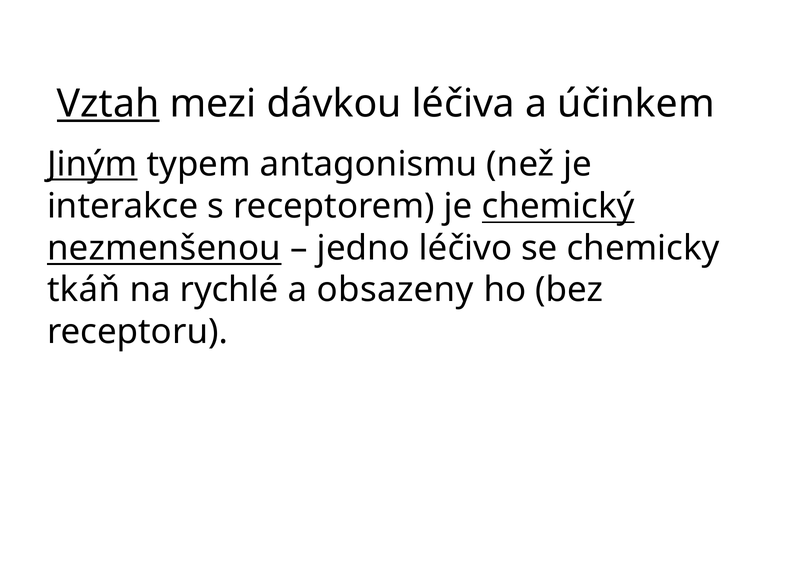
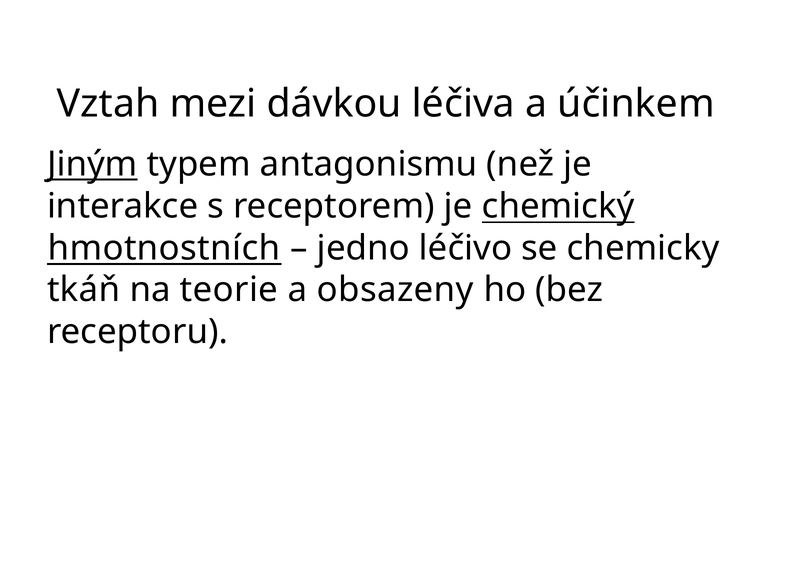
Vztah underline: present -> none (108, 104)
nezmenšenou: nezmenšenou -> hmotnostních (164, 248)
rychlé: rychlé -> teorie (229, 290)
